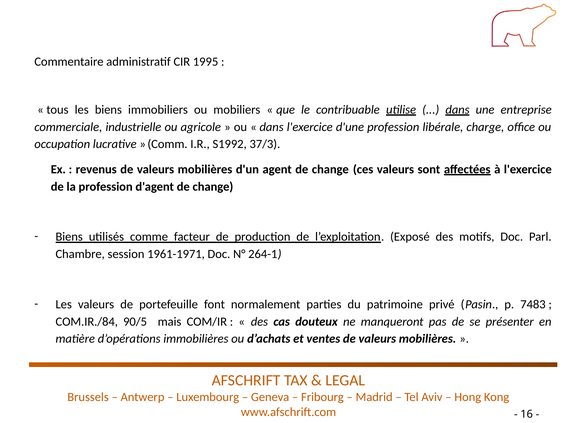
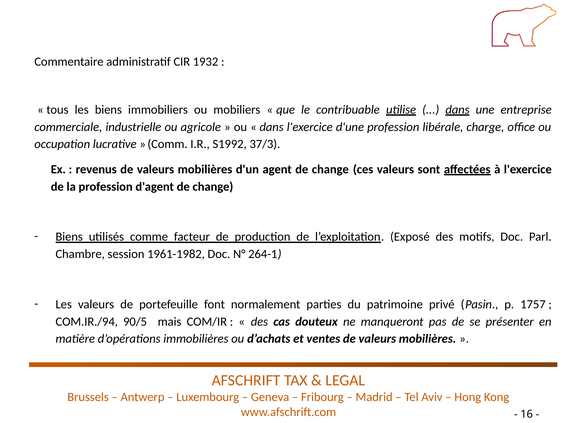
1995: 1995 -> 1932 (206, 62)
1961-1971: 1961-1971 -> 1961-1982 (176, 254)
7483: 7483 -> 1757 (533, 304)
COM.IR./84: COM.IR./84 -> COM.IR./94 (87, 322)
